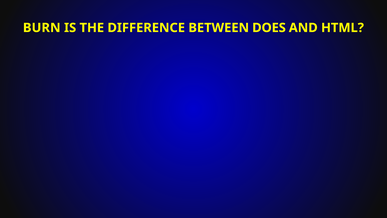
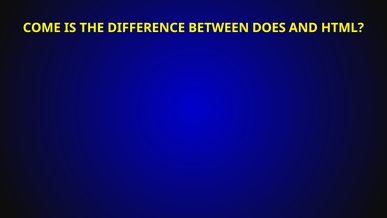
BURN: BURN -> COME (42, 28)
